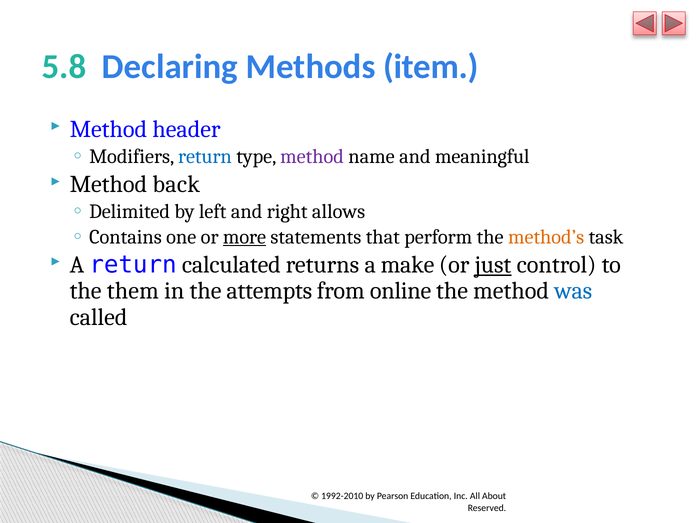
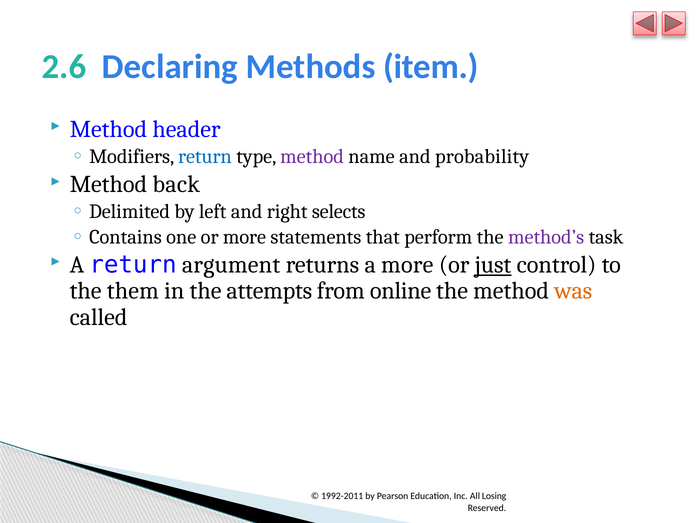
5.8: 5.8 -> 2.6 (64, 67)
meaningful: meaningful -> probability (482, 157)
allows: allows -> selects (339, 212)
more underline: present -> none (244, 237)
method’s colour: orange -> purple (546, 237)
calculated: calculated -> argument (231, 265)
a make: make -> more (407, 265)
was colour: blue -> orange (573, 291)
1992-2010: 1992-2010 -> 1992-2011 (342, 496)
About: About -> Losing (494, 496)
